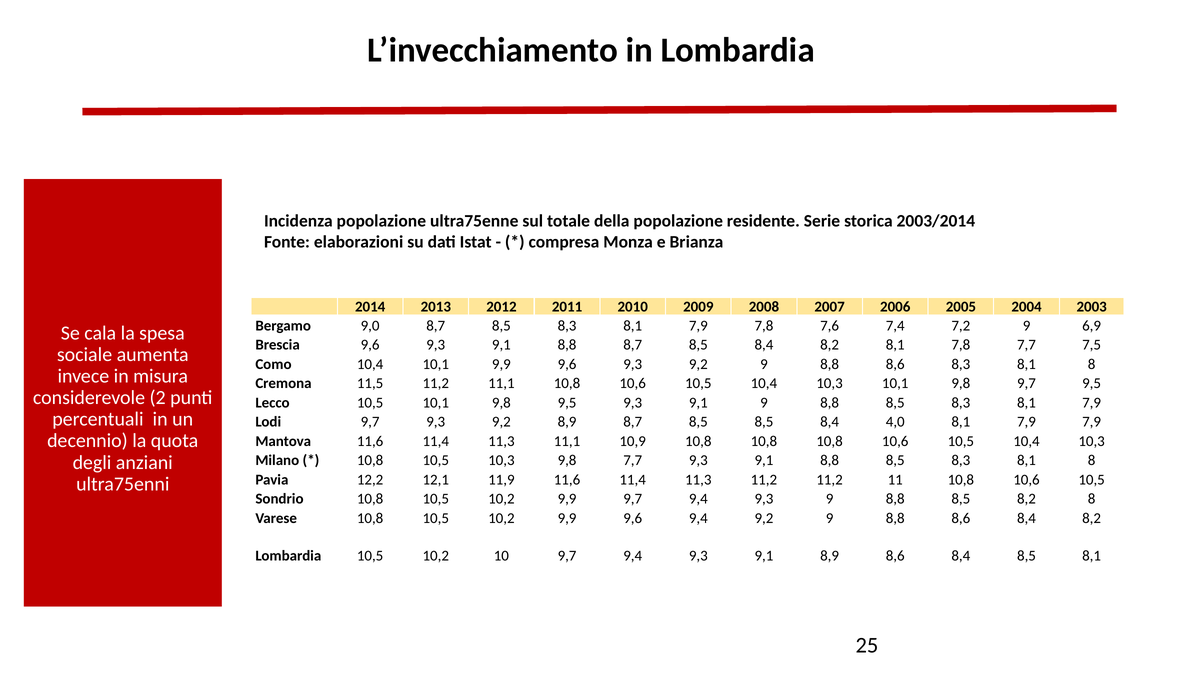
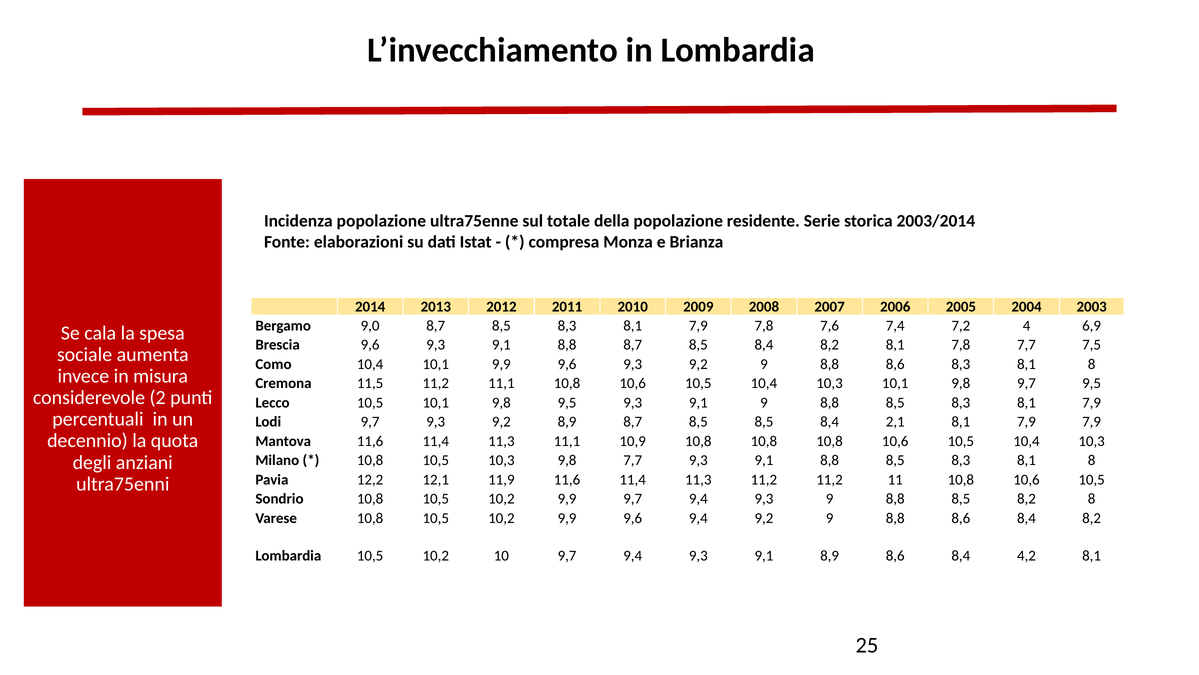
7,2 9: 9 -> 4 (1027, 325)
4,0: 4,0 -> 2,1 (895, 422)
8,4 8,5: 8,5 -> 4,2 (1027, 555)
